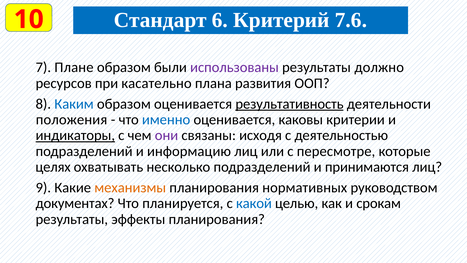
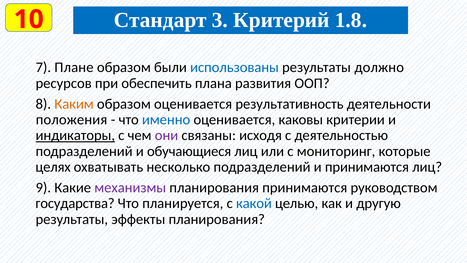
6: 6 -> 3 (220, 20)
7.6: 7.6 -> 1.8 (351, 20)
использованы colour: purple -> blue (235, 67)
касательно: касательно -> обеспечить (157, 83)
Каким colour: blue -> orange (74, 104)
результативность underline: present -> none (290, 104)
информацию: информацию -> обучающиеся (189, 151)
пересмотре: пересмотре -> мониторинг (336, 151)
механизмы colour: orange -> purple (130, 187)
планирования нормативных: нормативных -> принимаются (305, 187)
документах: документах -> государства (75, 203)
срокам: срокам -> другую (379, 203)
